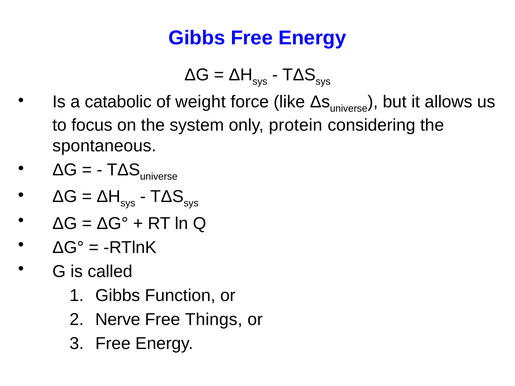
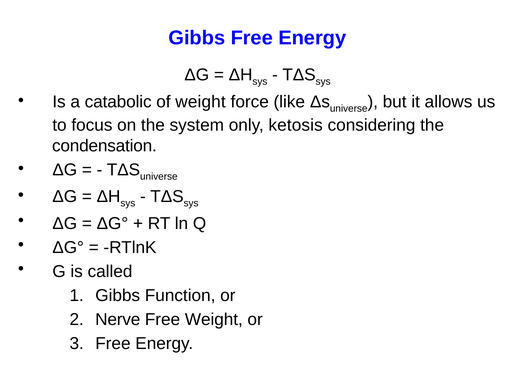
protein: protein -> ketosis (296, 125)
spontaneous: spontaneous -> condensation (104, 146)
Free Things: Things -> Weight (214, 320)
